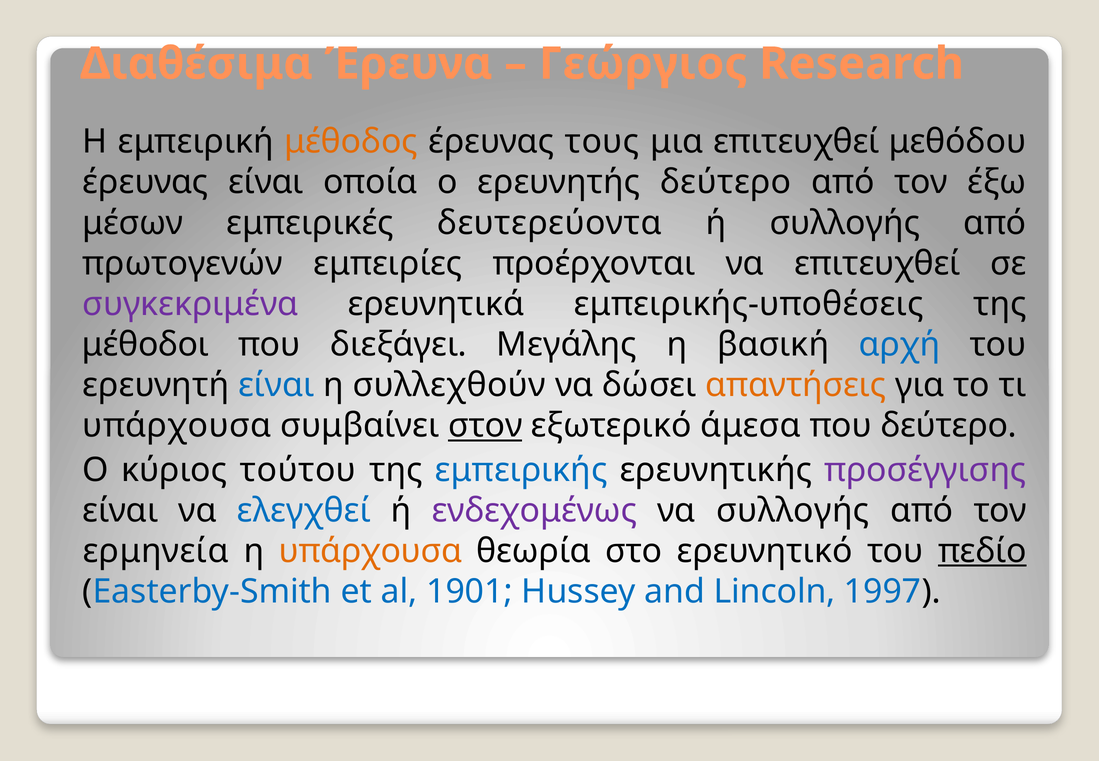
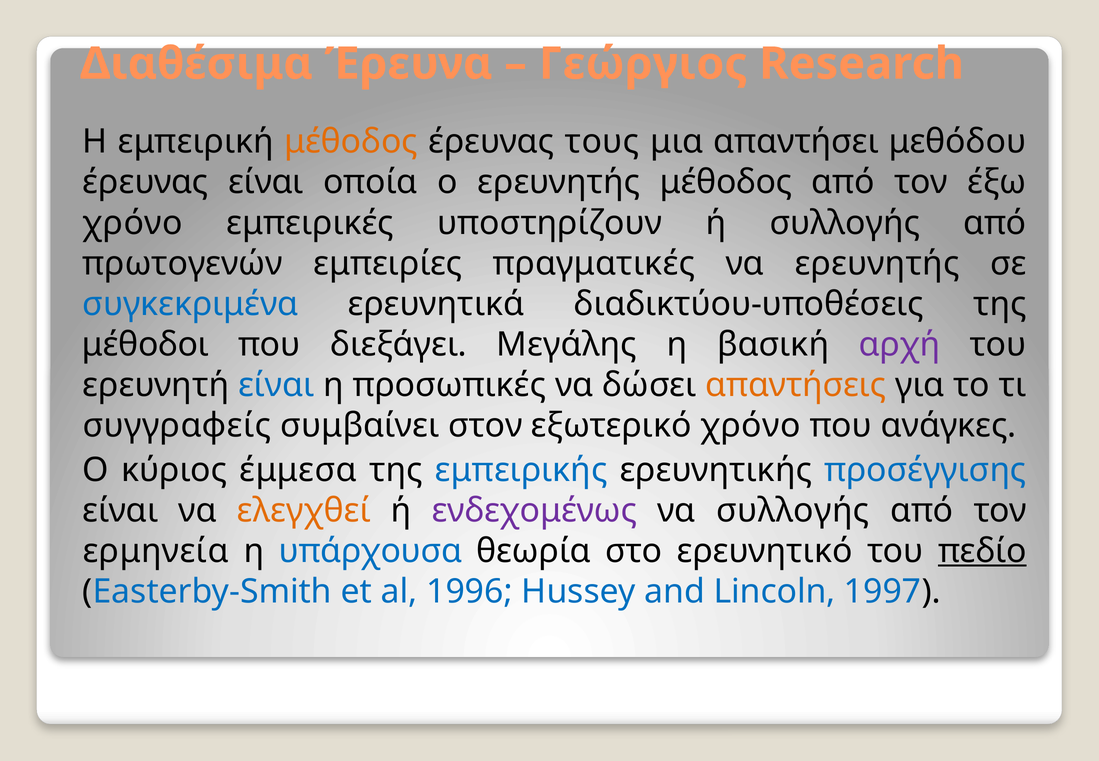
μια επιτευχθεί: επιτευχθεί -> απαντήσει (796, 142)
ερευνητής δεύτερο: δεύτερο -> μέθοδος (726, 182)
μέσων: μέσων -> χρόνο (133, 223)
δευτερεύοντα: δευτερεύοντα -> υποστηρίζουν (550, 223)
προέρχονται: προέρχονται -> πραγματικές (594, 263)
να επιτευχθεί: επιτευχθεί -> ερευνητής (877, 263)
συγκεκριμένα colour: purple -> blue (190, 304)
εμπειρικής-υποθέσεις: εμπειρικής-υποθέσεις -> διαδικτύου-υποθέσεις (749, 304)
αρχή colour: blue -> purple (900, 345)
συλλεχθούν: συλλεχθούν -> προσωπικές (449, 385)
υπάρχουσα: υπάρχουσα -> συγγραφείς (177, 426)
στον underline: present -> none (485, 426)
εξωτερικό άμεσα: άμεσα -> χρόνο (750, 426)
που δεύτερο: δεύτερο -> ανάγκες (949, 426)
τούτου: τούτου -> έμμεσα (298, 470)
προσέγγισης colour: purple -> blue (925, 470)
ελεγχθεί colour: blue -> orange (304, 510)
υπάρχουσα colour: orange -> blue (370, 551)
1901: 1901 -> 1996 (469, 592)
